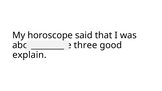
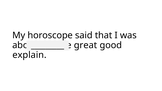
three: three -> great (86, 45)
